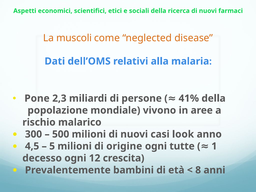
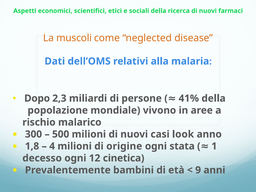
Pone: Pone -> Dopo (37, 98)
4,5: 4,5 -> 1,8 (32, 146)
5: 5 -> 4 (52, 146)
tutte: tutte -> stata (182, 146)
crescita: crescita -> cinetica (124, 158)
8: 8 -> 9 (198, 170)
